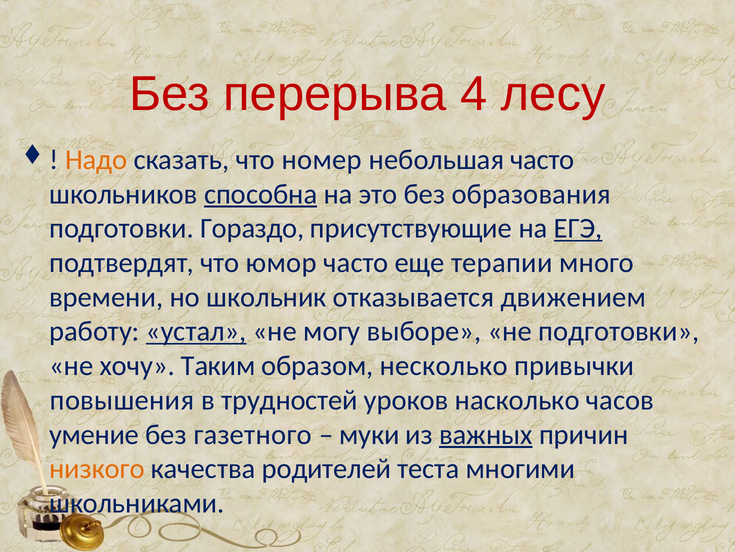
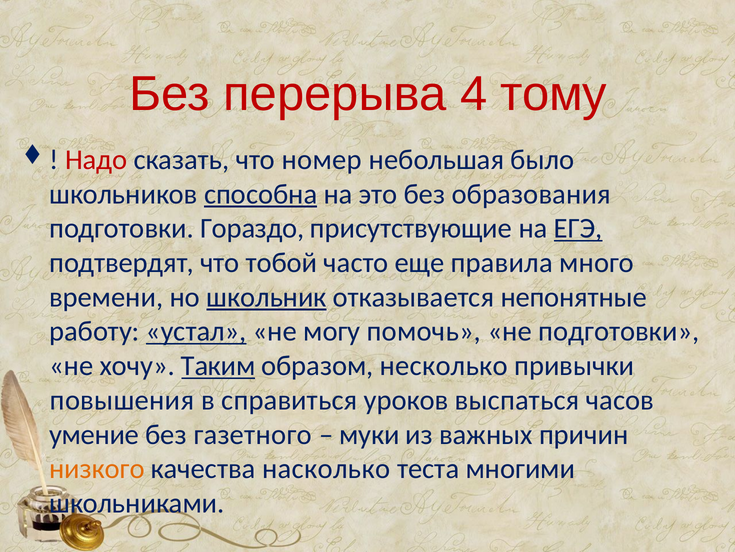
лесу: лесу -> тому (553, 94)
Надо colour: orange -> red (96, 160)
небольшая часто: часто -> было (542, 160)
юмор: юмор -> тобой (281, 262)
терапии: терапии -> правила (502, 262)
школьник underline: none -> present (266, 297)
движением: движением -> непонятные (574, 297)
выборе: выборе -> помочь (424, 331)
Таким underline: none -> present (218, 365)
трудностей: трудностей -> справиться (289, 400)
насколько: насколько -> выспаться (517, 400)
важных underline: present -> none (486, 434)
родителей: родителей -> насколько (326, 468)
